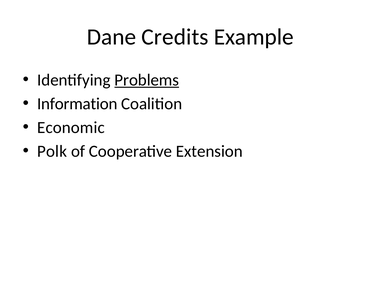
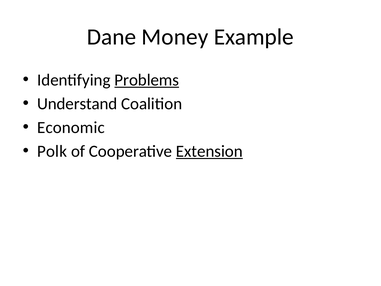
Credits: Credits -> Money (175, 37)
Information: Information -> Understand (77, 104)
Extension underline: none -> present (209, 151)
